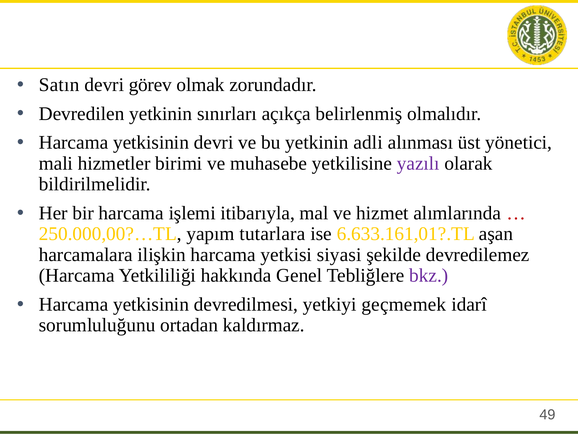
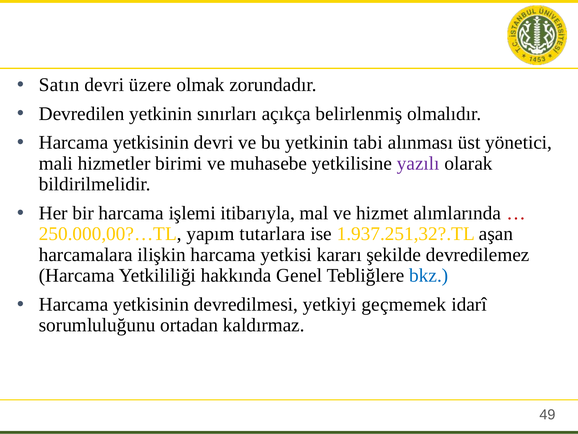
görev: görev -> üzere (150, 85)
adli: adli -> tabi (368, 142)
6.633.161,01?.TL: 6.633.161,01?.TL -> 1.937.251,32?.TL (406, 234)
siyasi: siyasi -> kararı (339, 254)
bkz colour: purple -> blue (429, 275)
